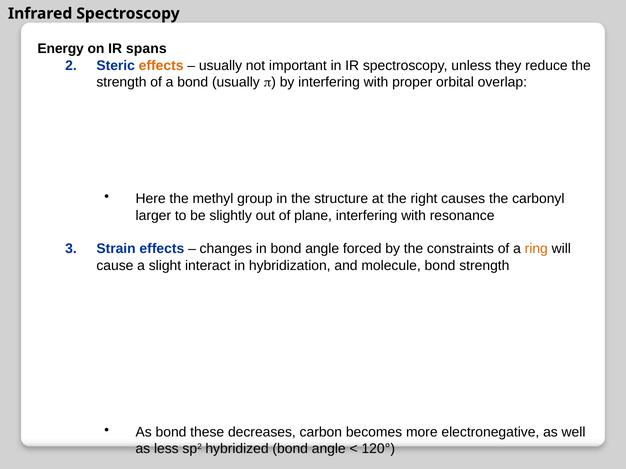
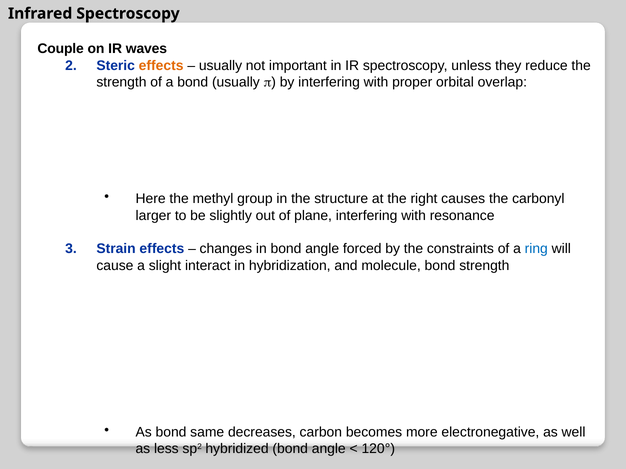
Energy: Energy -> Couple (61, 49)
spans: spans -> waves (146, 49)
ring colour: orange -> blue (536, 249)
these: these -> same (207, 433)
